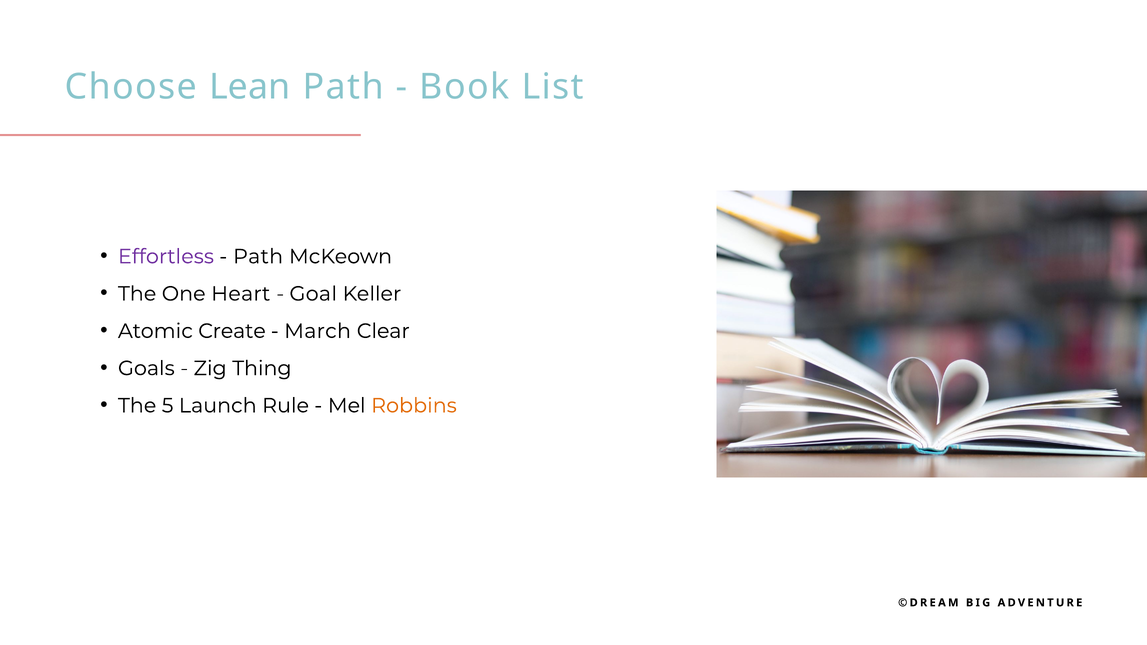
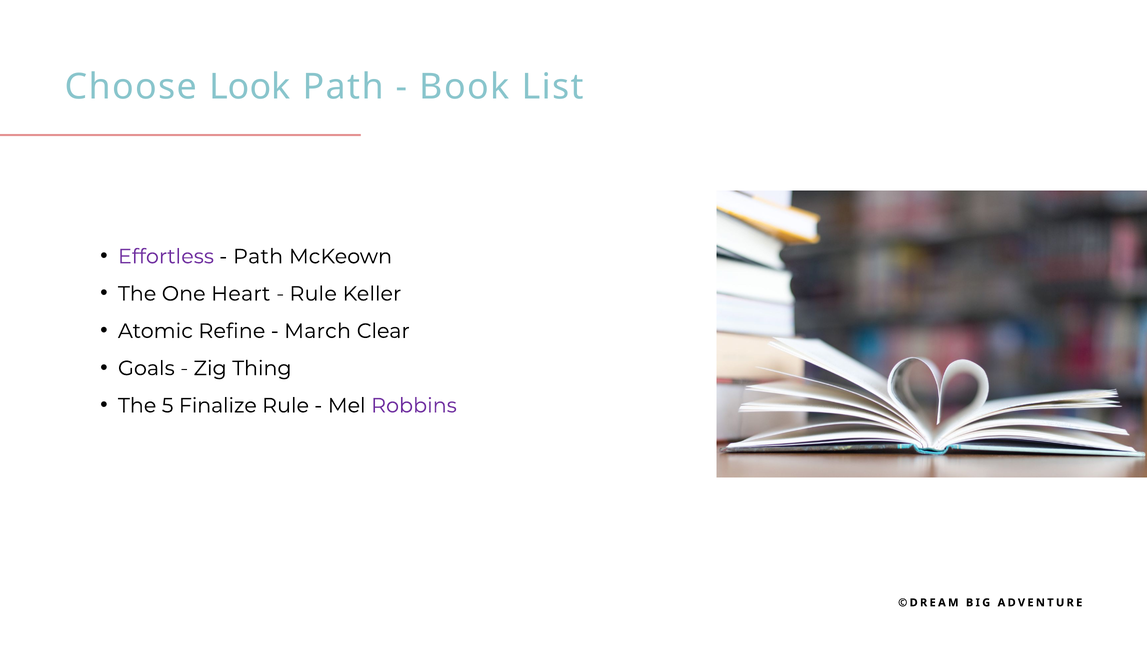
Lean: Lean -> Look (250, 87)
Goal: Goal -> Rule (313, 294)
Create: Create -> Refine (232, 331)
Launch: Launch -> Finalize (218, 406)
Robbins colour: orange -> purple (414, 406)
